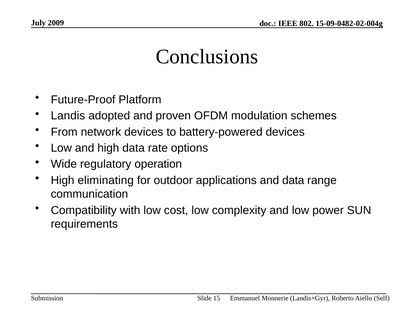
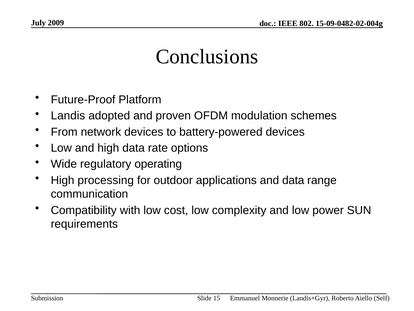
operation: operation -> operating (158, 164)
eliminating: eliminating -> processing (106, 180)
